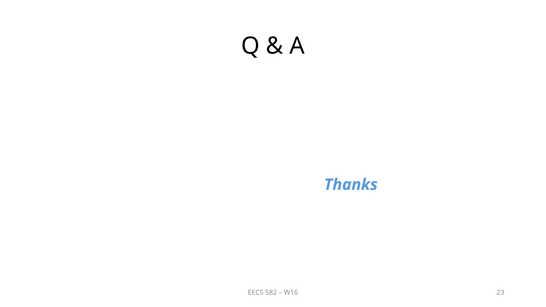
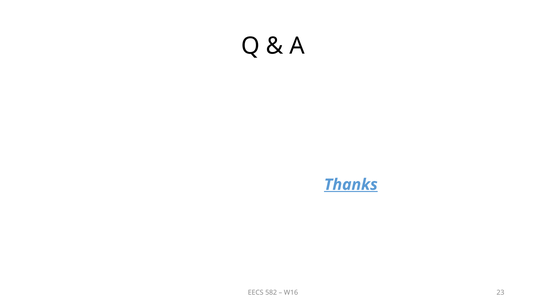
Thanks underline: none -> present (351, 185)
